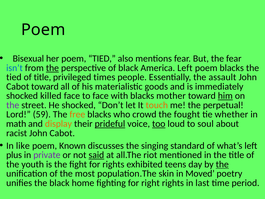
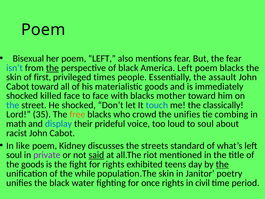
poem TIED: TIED -> LEFT (102, 59)
tied: tied -> skin (14, 77)
of title: title -> first (42, 77)
him underline: present -> none (225, 96)
the colour: purple -> blue (13, 105)
touch colour: orange -> blue (157, 105)
perpetual: perpetual -> classically (223, 105)
59: 59 -> 35 (42, 114)
the fought: fought -> unifies (187, 114)
whether: whether -> combing (231, 114)
display colour: orange -> blue (58, 124)
prideful underline: present -> none (110, 124)
too underline: present -> none (159, 124)
Known: Known -> Kidney (72, 145)
singing: singing -> streets (155, 145)
plus: plus -> soul (14, 155)
the youth: youth -> goods (33, 164)
most: most -> while (85, 173)
Moved: Moved -> Janitor (200, 173)
home: home -> water (83, 183)
right: right -> once (151, 183)
last: last -> civil (203, 183)
